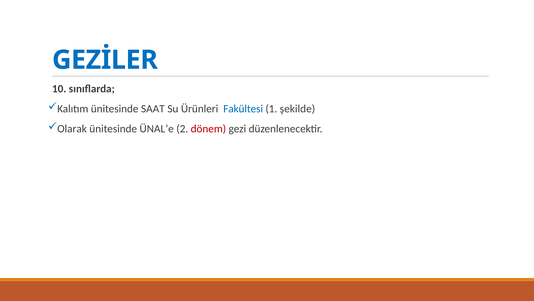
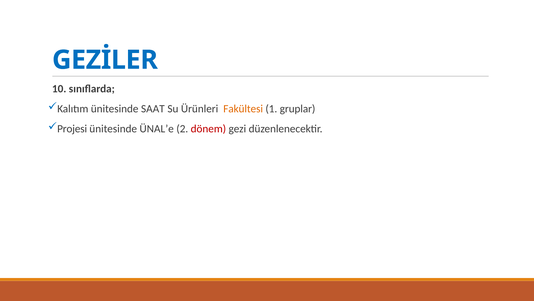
Fakültesi colour: blue -> orange (243, 109)
şekilde: şekilde -> gruplar (298, 109)
Olarak: Olarak -> Projesi (72, 128)
